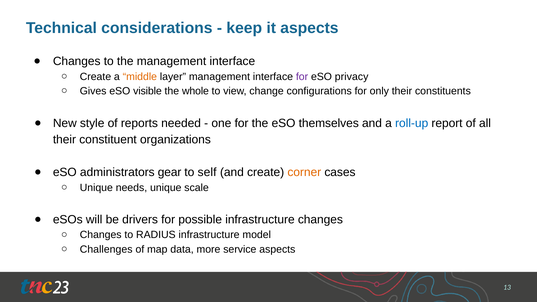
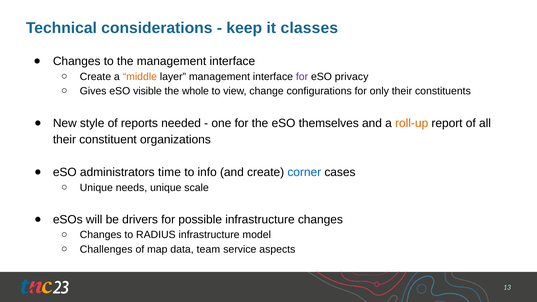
it aspects: aspects -> classes (309, 28)
roll-up colour: blue -> orange (412, 123)
gear: gear -> time (169, 172)
self: self -> info (207, 172)
corner colour: orange -> blue (304, 172)
more: more -> team (208, 249)
